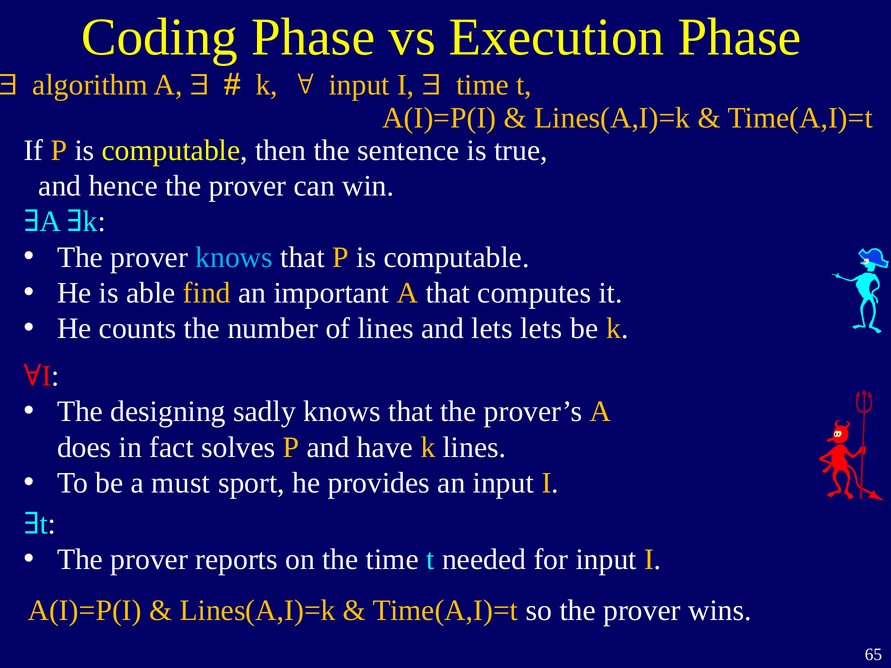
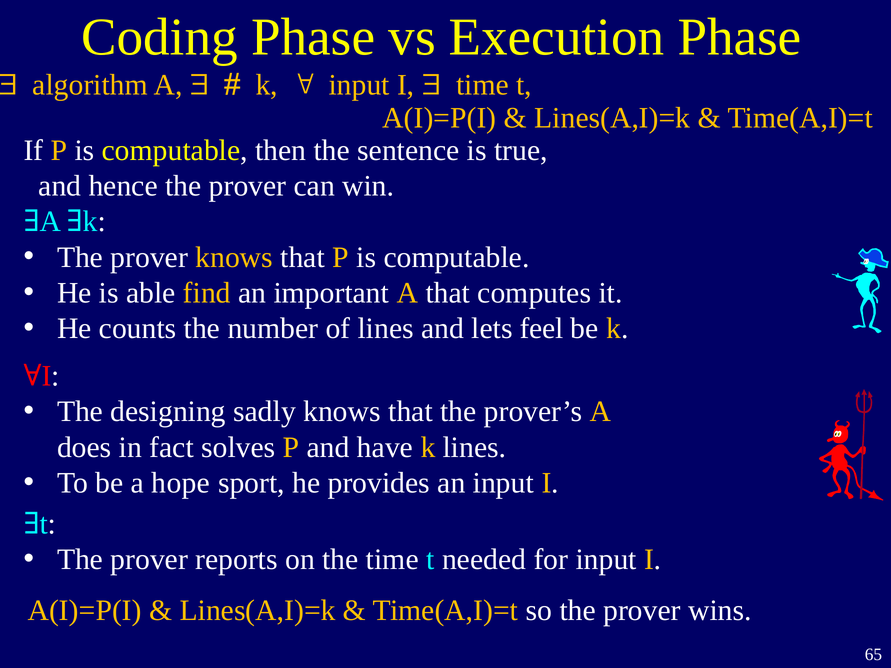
knows colour: light blue -> yellow (234, 257)
lets lets: lets -> feel (542, 329)
must: must -> hope (181, 483)
